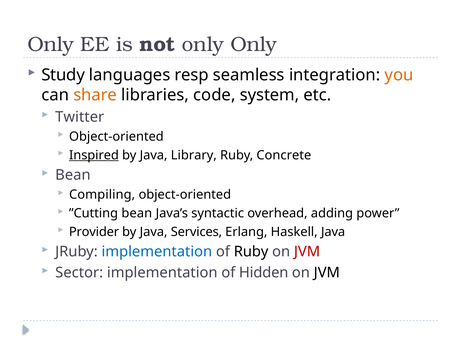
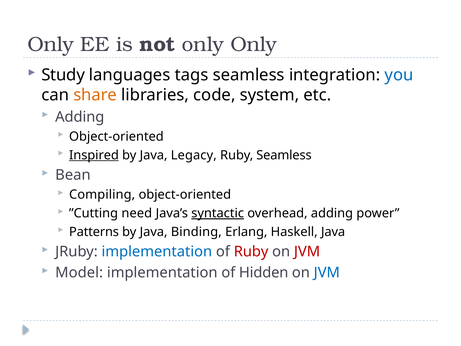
resp: resp -> tags (192, 75)
you colour: orange -> blue (399, 75)
Twitter: Twitter -> Adding (80, 117)
Library: Library -> Legacy (194, 155)
Ruby Concrete: Concrete -> Seamless (284, 155)
”Cutting bean: bean -> need (137, 213)
syntactic underline: none -> present (218, 213)
Provider: Provider -> Patterns (94, 232)
Services: Services -> Binding (196, 232)
Ruby colour: black -> red (251, 252)
Sector: Sector -> Model (79, 273)
JVM colour: black -> blue (327, 273)
